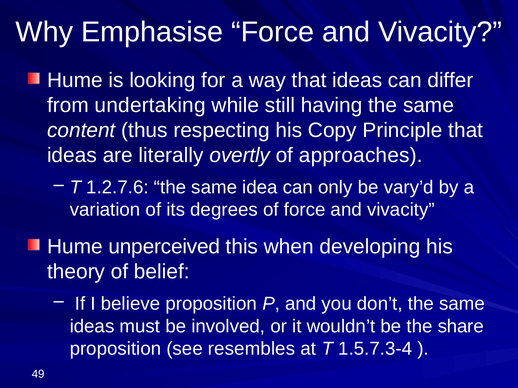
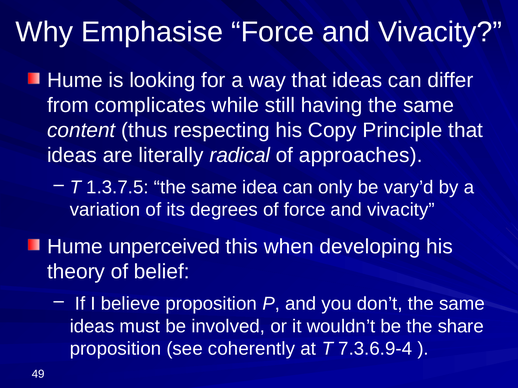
undertaking: undertaking -> complicates (150, 105)
overtly: overtly -> radical (240, 155)
1.2.7.6: 1.2.7.6 -> 1.3.7.5 (117, 188)
resembles: resembles -> coherently (252, 349)
1.5.7.3-4: 1.5.7.3-4 -> 7.3.6.9-4 (375, 349)
